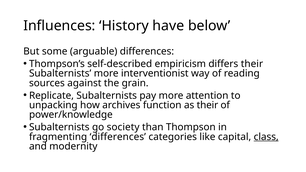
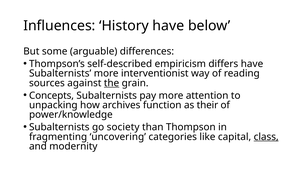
differs their: their -> have (252, 64)
the underline: none -> present (112, 83)
Replicate: Replicate -> Concepts (52, 96)
fragmenting differences: differences -> uncovering (118, 137)
